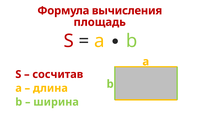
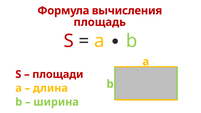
сосчитав: сосчитав -> площади (58, 74)
